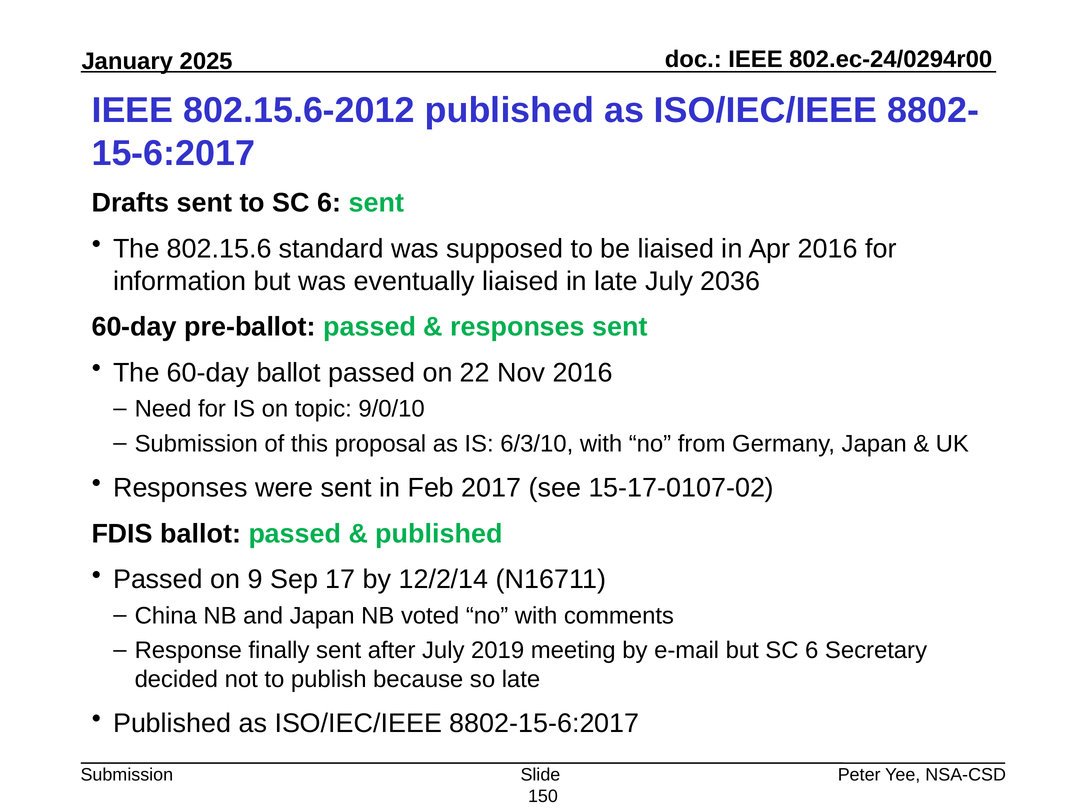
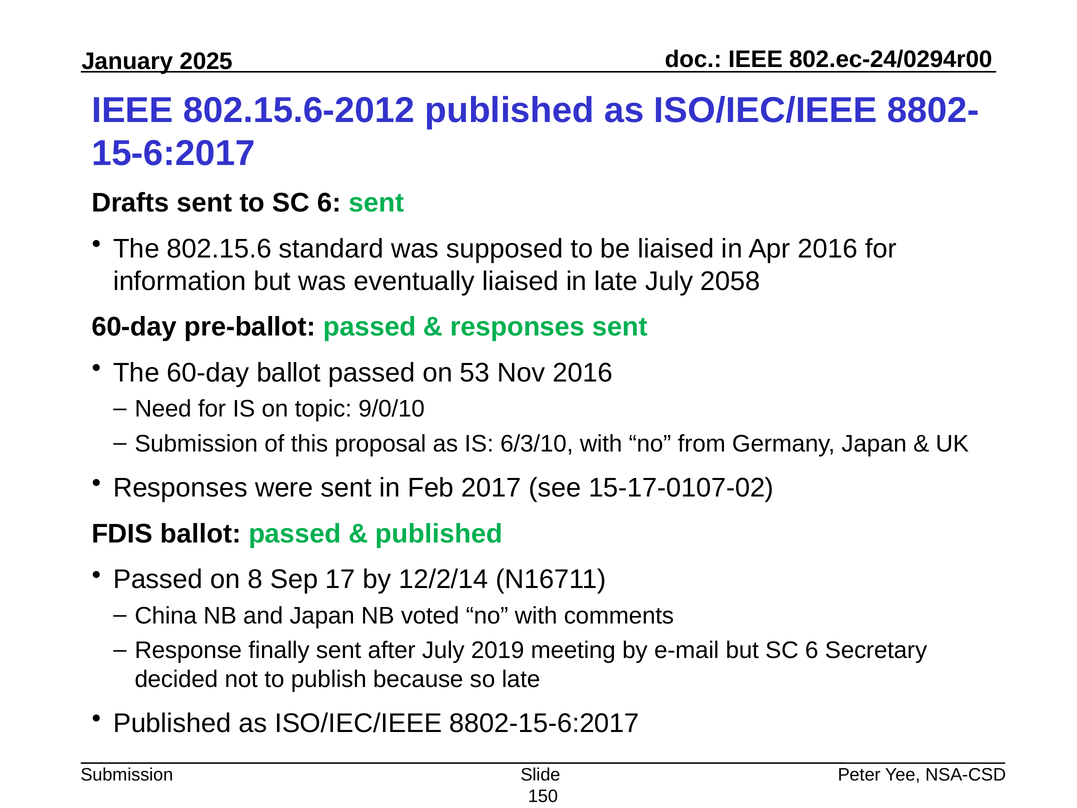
2036: 2036 -> 2058 (730, 281)
22: 22 -> 53 (475, 373)
9: 9 -> 8 (255, 579)
